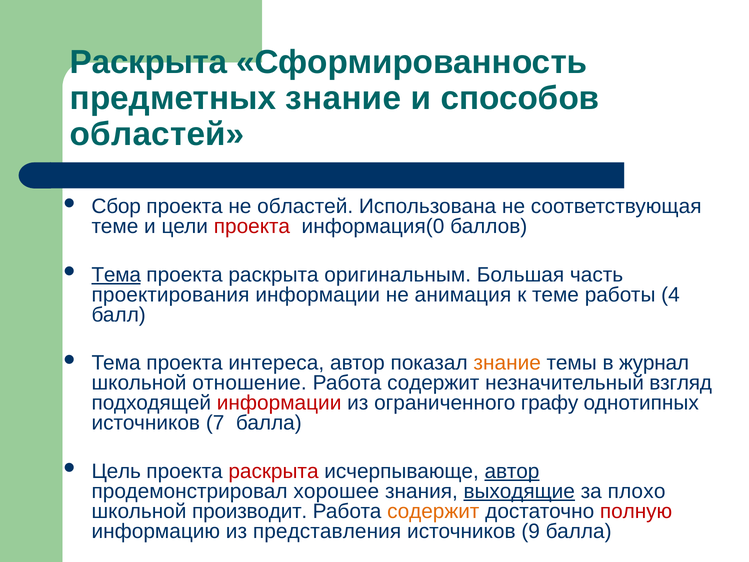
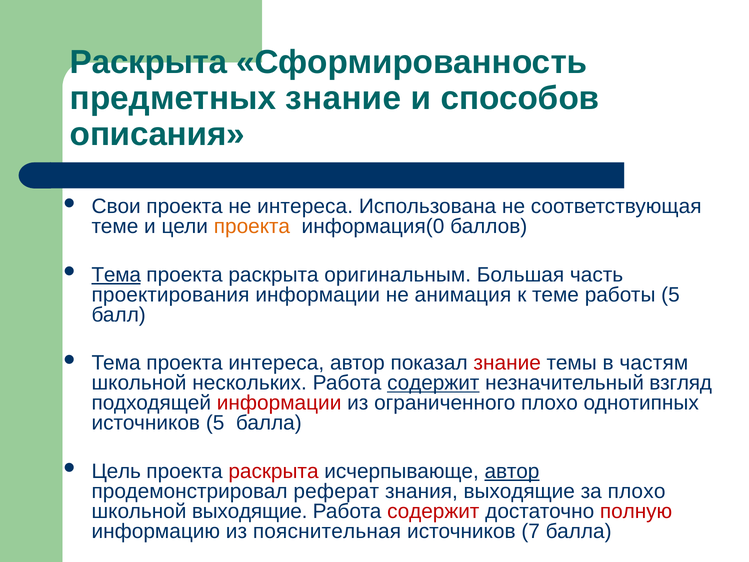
областей: областей -> описания (157, 134)
Сбор: Сбор -> Свои (116, 206)
не областей: областей -> интереса (305, 206)
проекта colour: red -> orange (252, 226)
работы 4: 4 -> 5 (670, 295)
знание colour: orange -> red (507, 363)
журнал: журнал -> частям (654, 363)
отношение: отношение -> нескольких (250, 383)
содержит underline: none -> present (433, 383)
ограниченного графу: графу -> плохо (549, 403)
источников 7: 7 -> 5 (215, 423)
хорошее: хорошее -> реферат (336, 491)
выходящие underline: present -> none (519, 491)
школьной производит: производит -> выходящие (250, 511)
содержит colour: orange -> red (433, 511)
представления: представления -> пояснительная (327, 531)
9: 9 -> 7 (531, 531)
